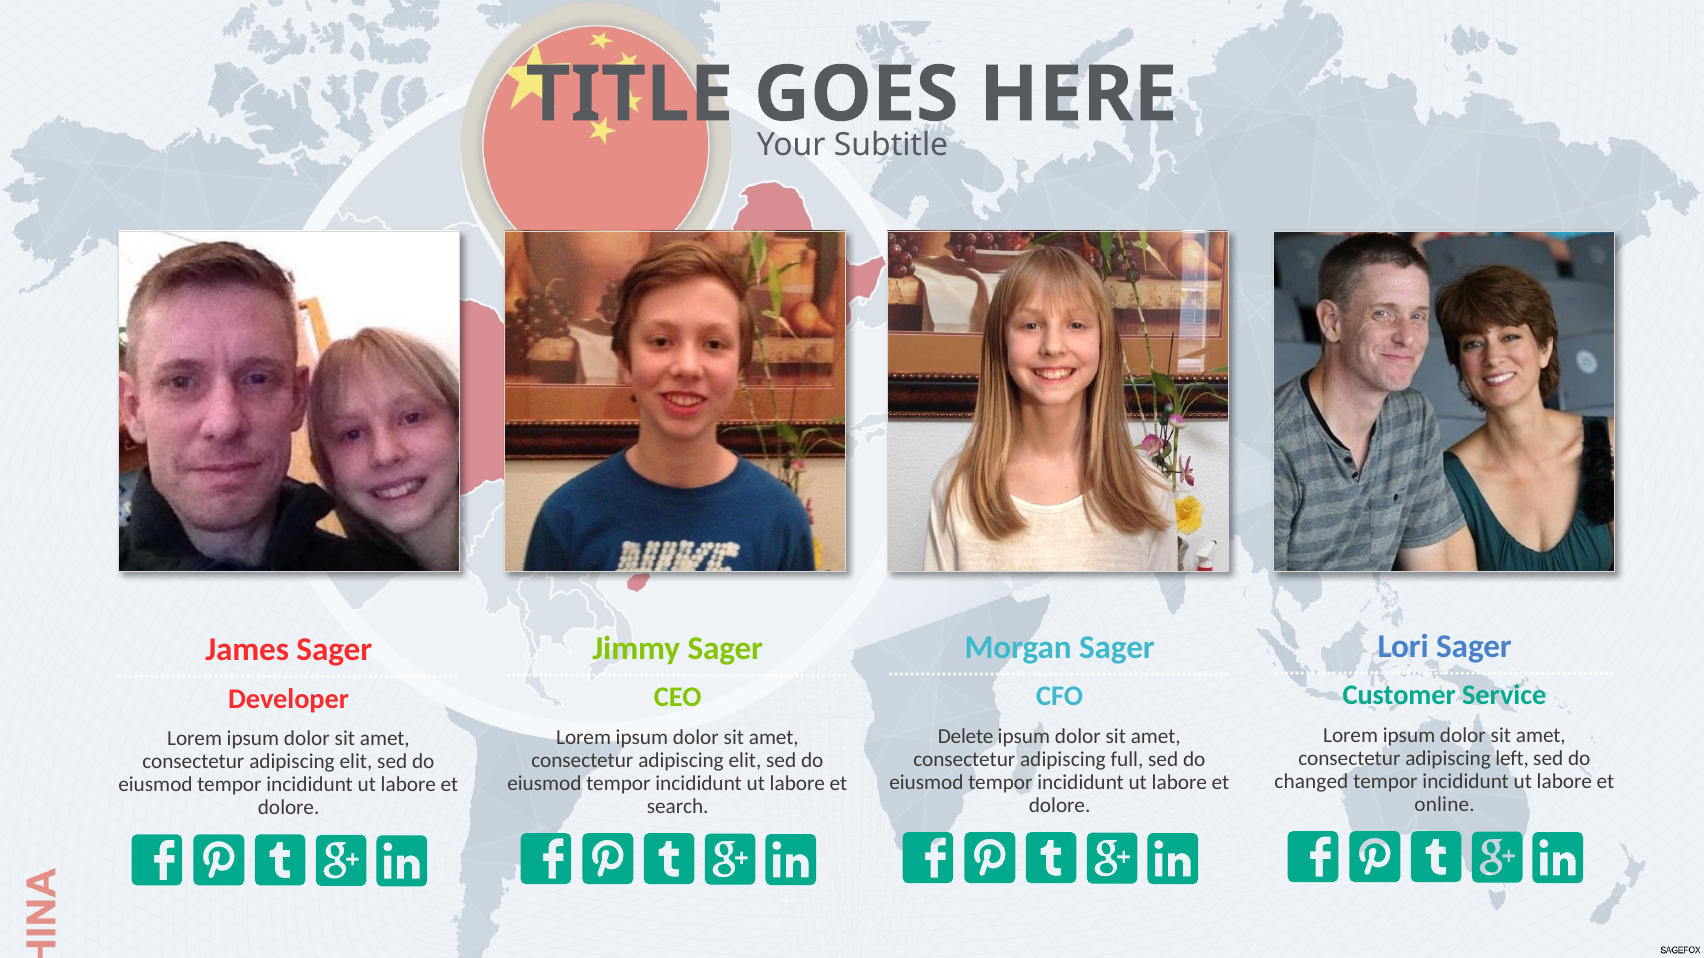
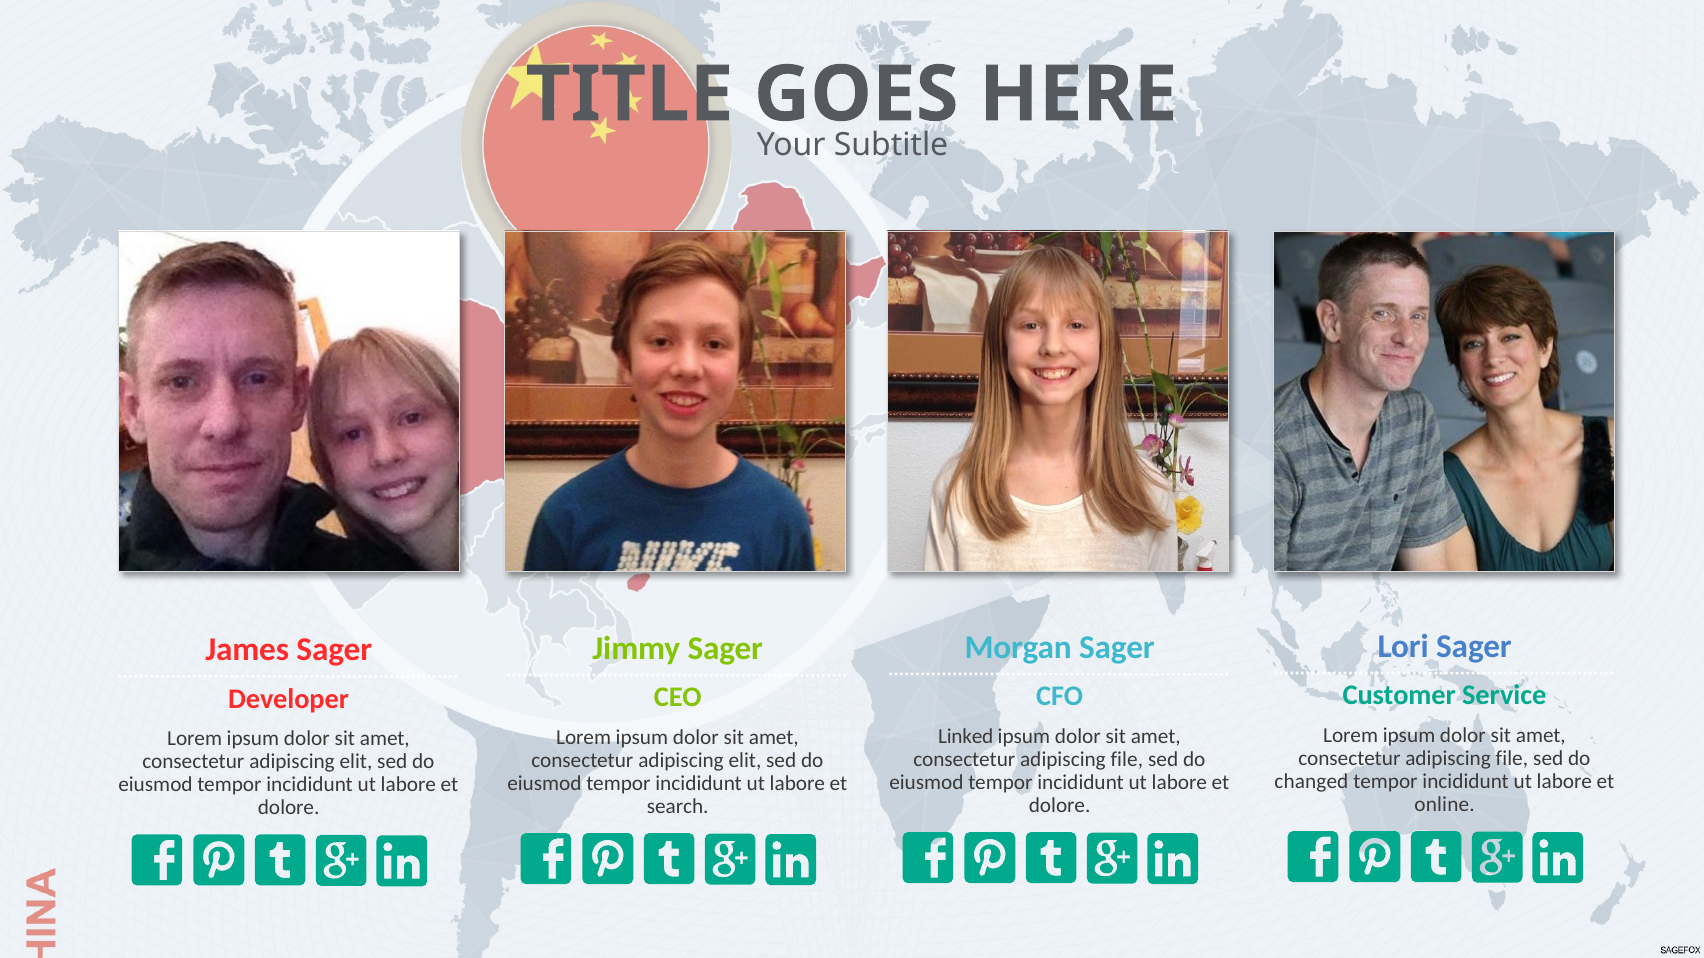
Delete: Delete -> Linked (966, 737)
left: left -> file (1512, 759)
full: full -> file (1127, 760)
